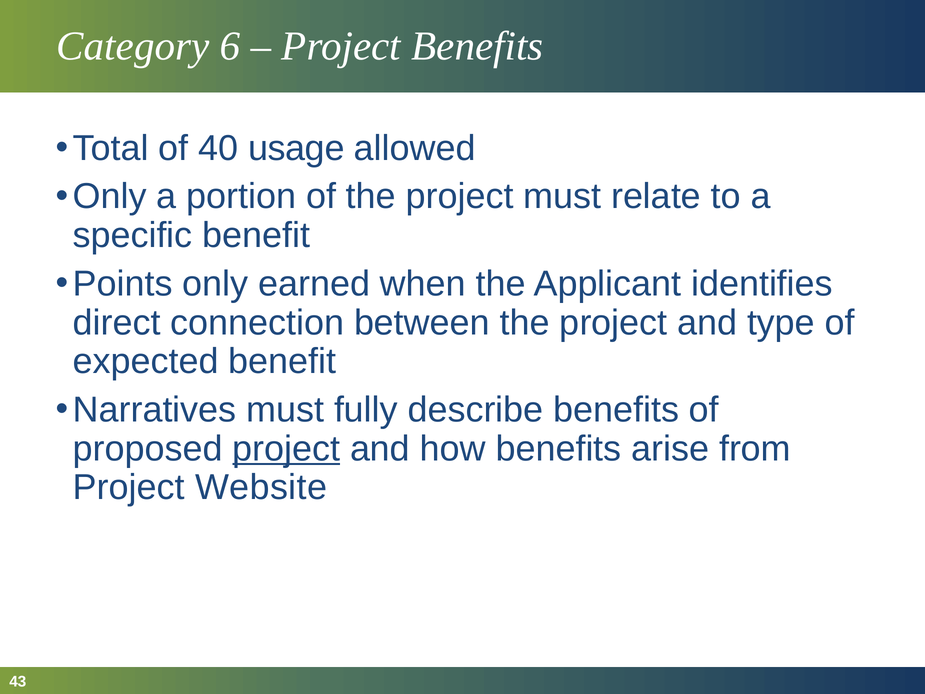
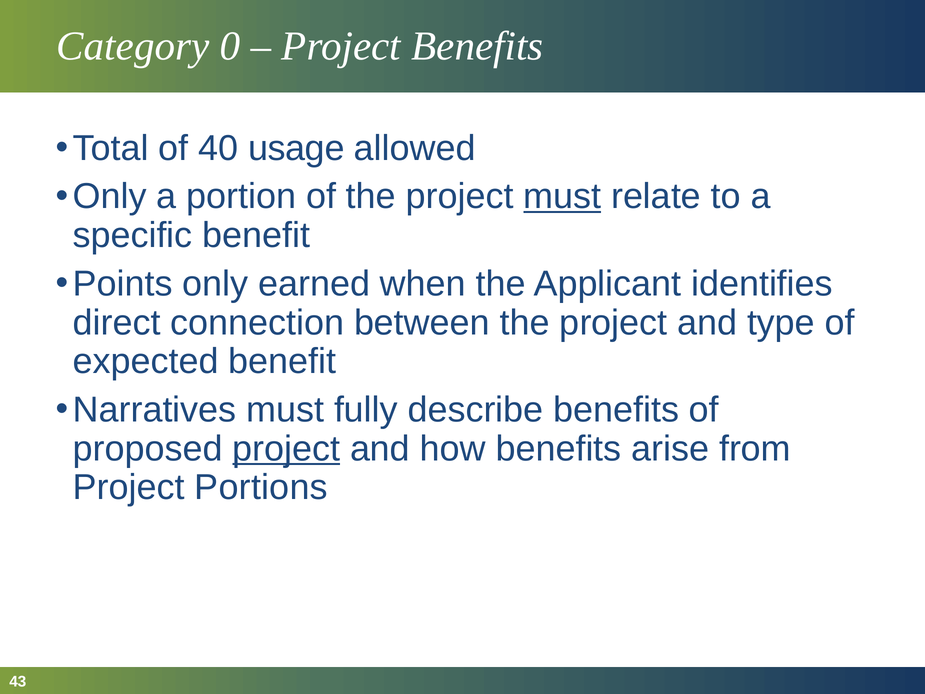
6: 6 -> 0 (230, 46)
must underline: none -> present (562, 197)
Website: Website -> Portions (261, 487)
